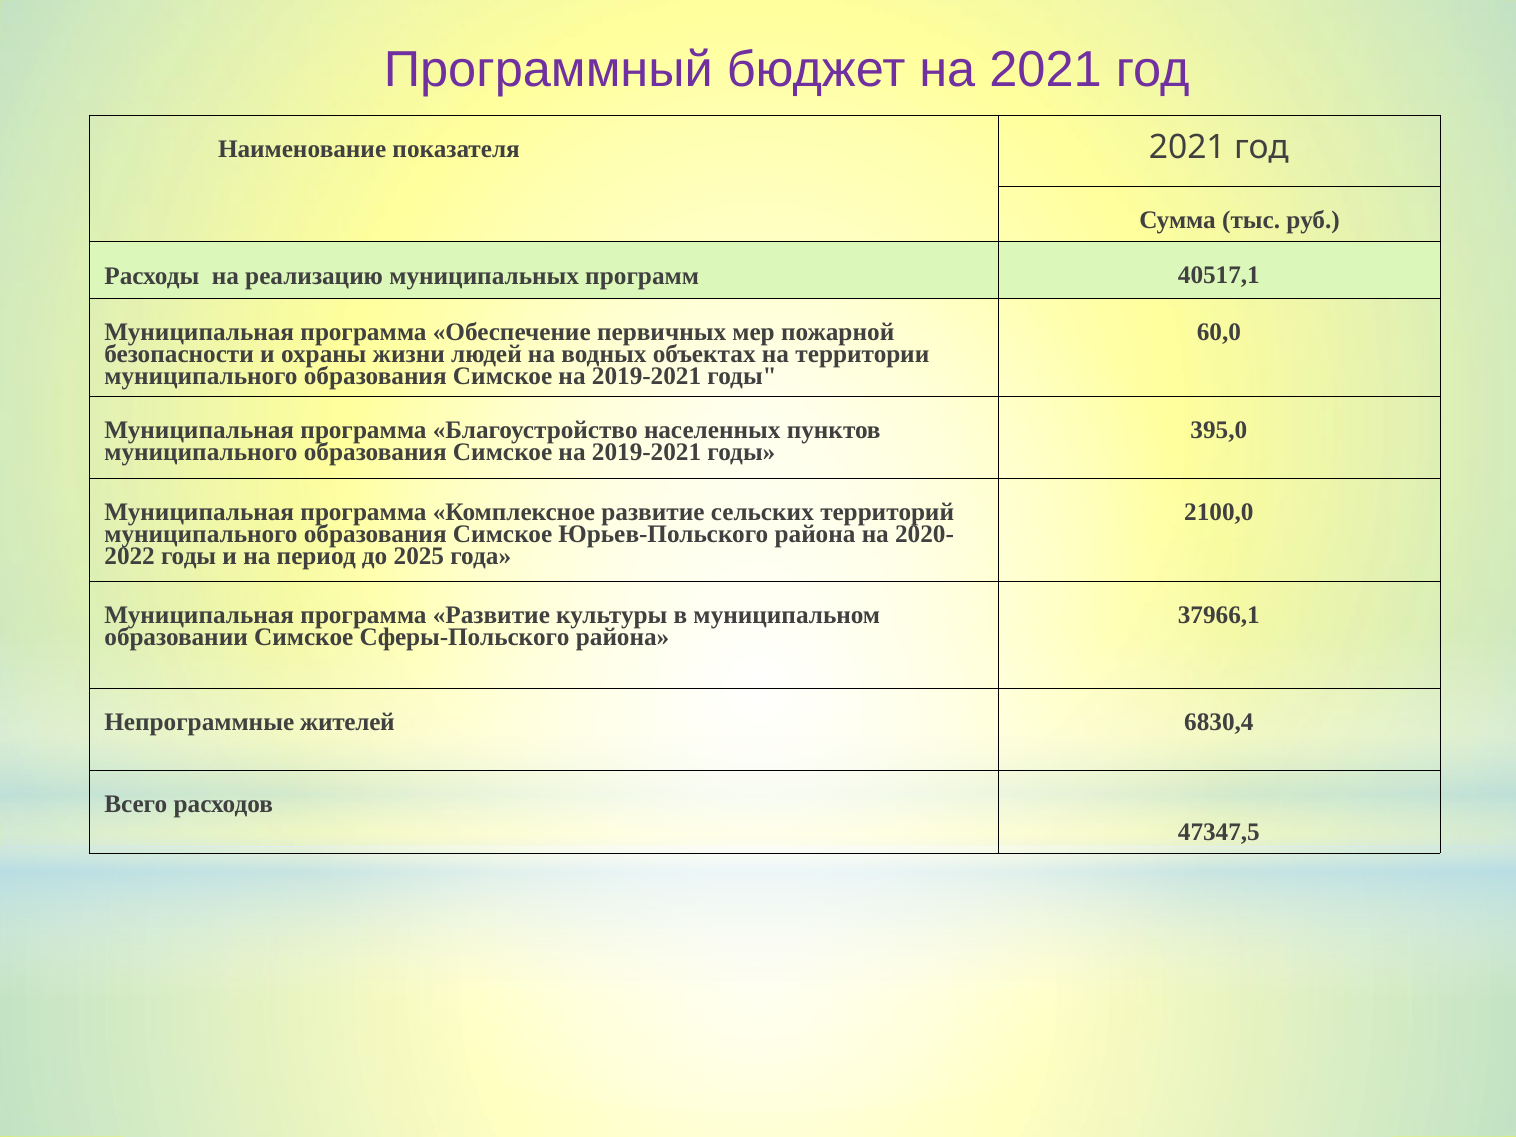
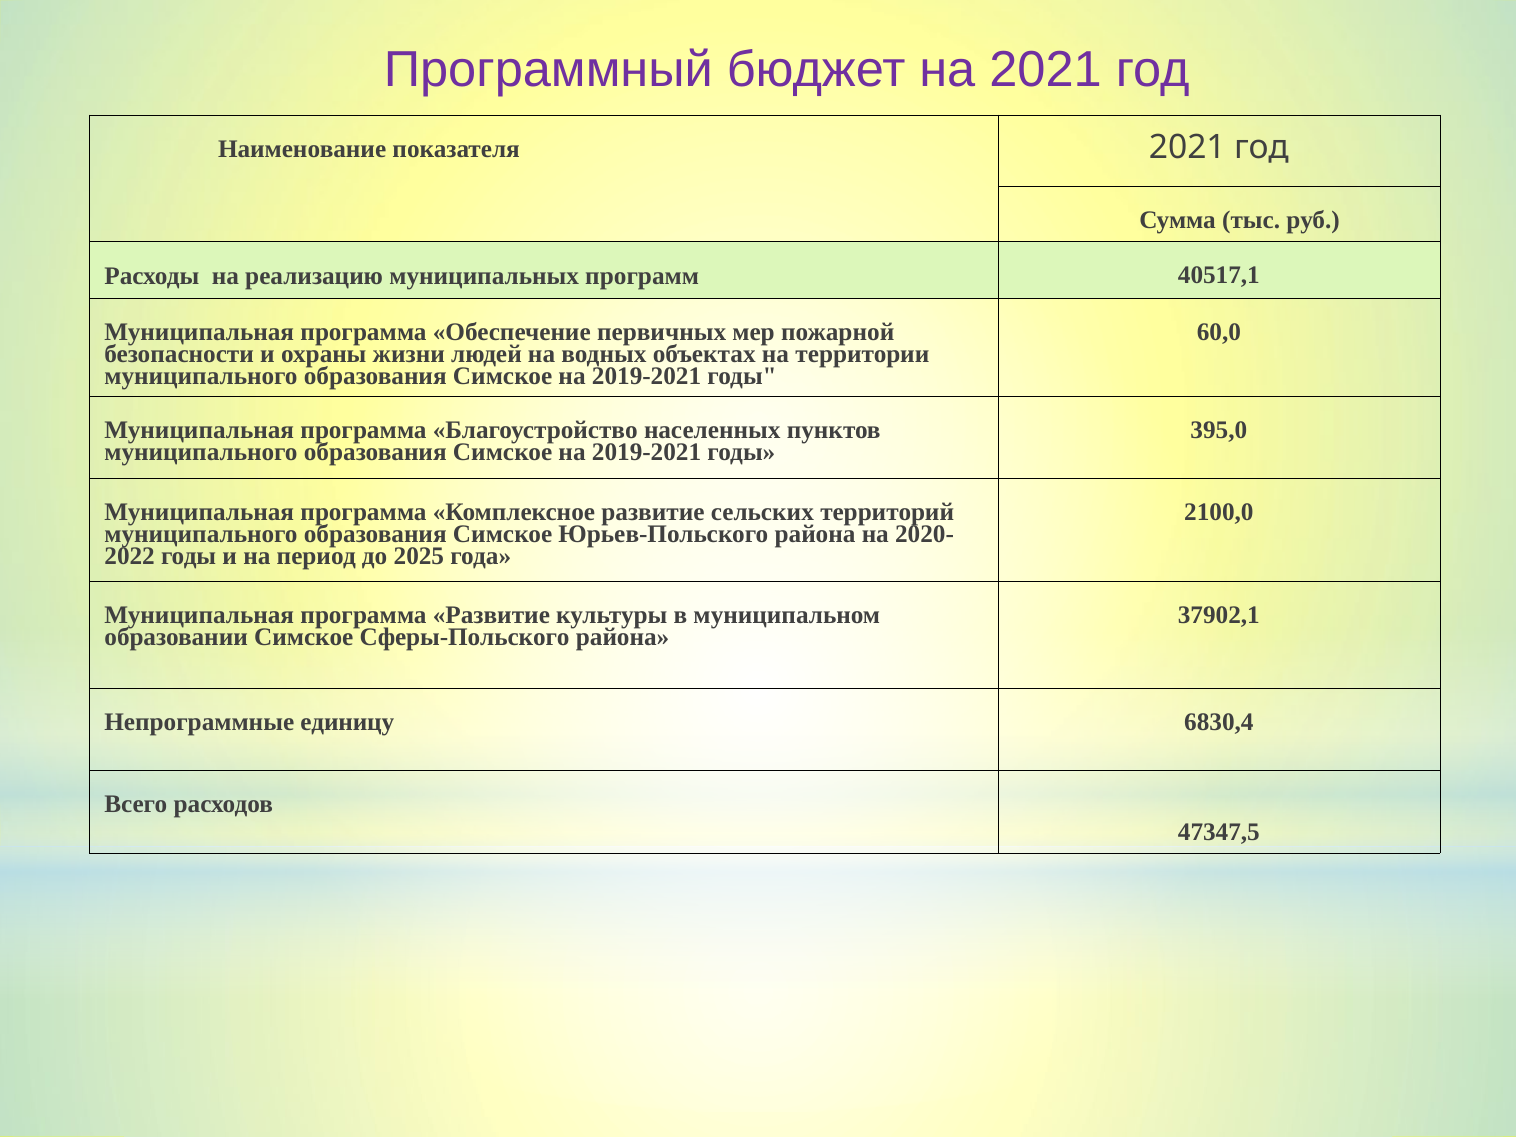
37966,1: 37966,1 -> 37902,1 (1219, 615)
жителей: жителей -> единицу (347, 722)
